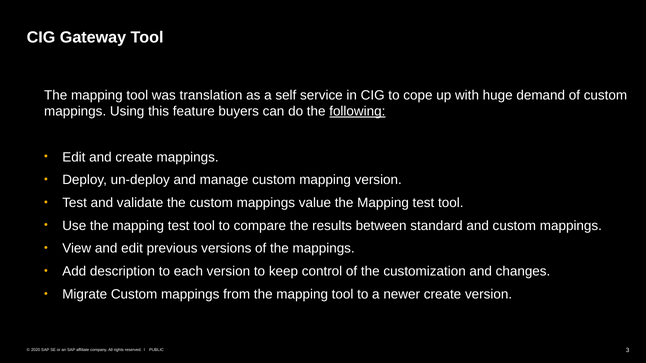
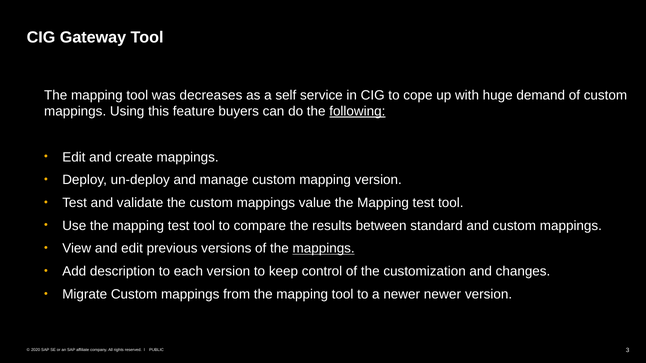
translation: translation -> decreases (211, 95)
mappings underline: none -> present (324, 249)
newer create: create -> newer (442, 295)
